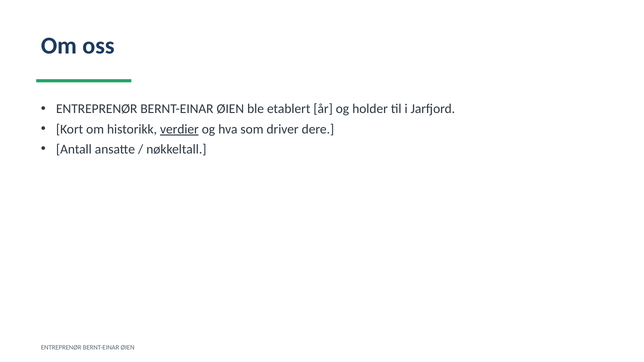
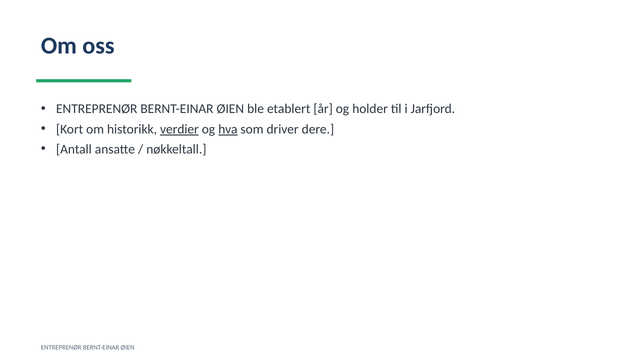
hva underline: none -> present (228, 129)
